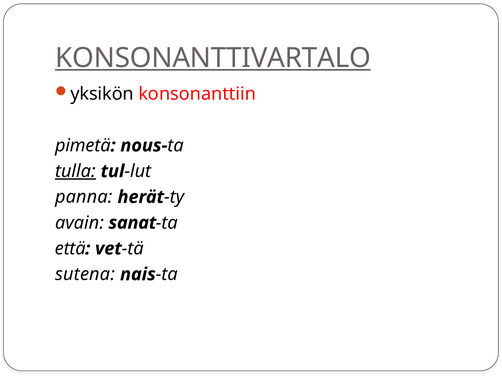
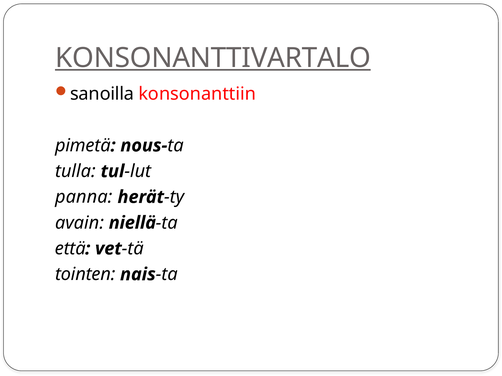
yksikön: yksikön -> sanoilla (102, 94)
tulla underline: present -> none (76, 171)
sanat: sanat -> niellä (132, 223)
sutena: sutena -> tointen (85, 275)
